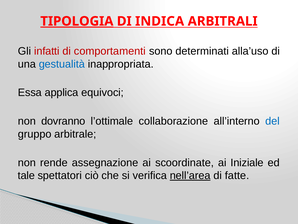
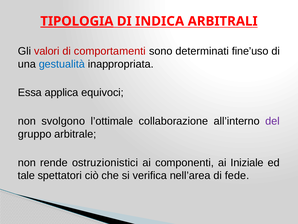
infatti: infatti -> valori (47, 51)
alla’uso: alla’uso -> fine’uso (250, 51)
dovranno: dovranno -> svolgono (63, 121)
del colour: blue -> purple (273, 121)
assegnazione: assegnazione -> ostruzionistici (105, 162)
scoordinate: scoordinate -> componenti (185, 162)
nell’area underline: present -> none (190, 175)
fatte: fatte -> fede (237, 175)
